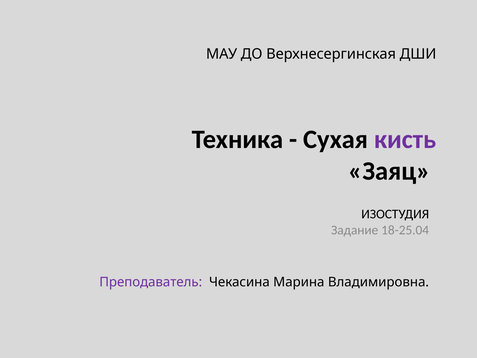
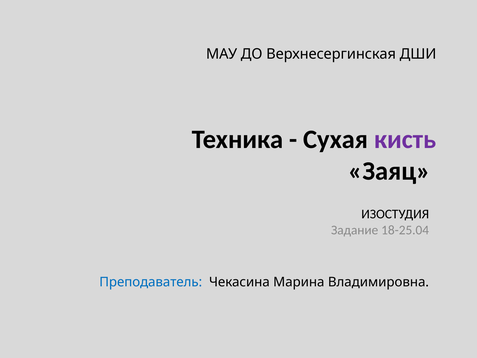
Преподаватель colour: purple -> blue (151, 282)
